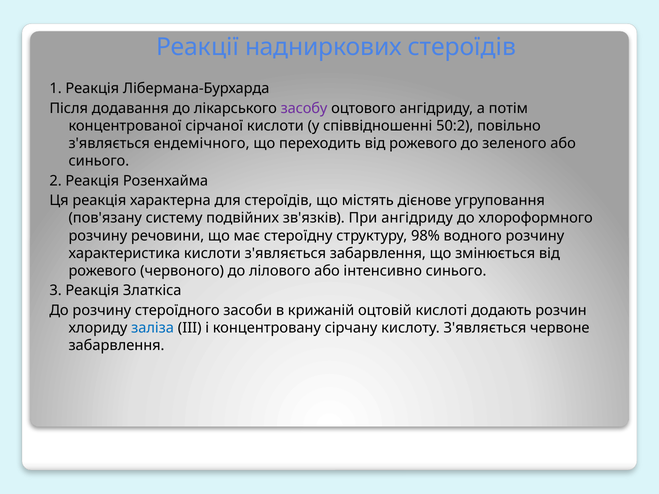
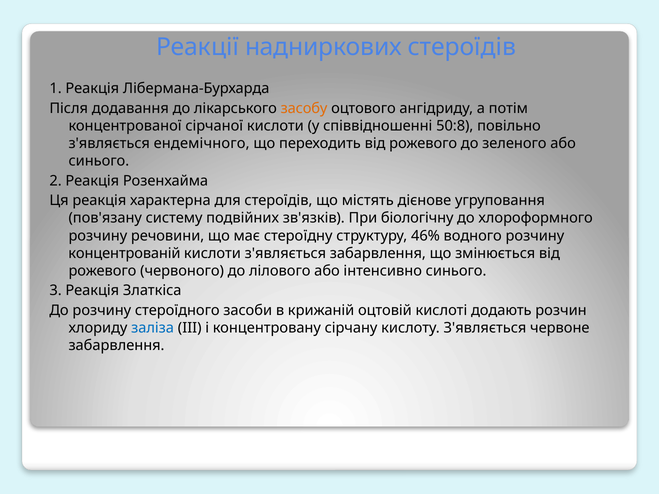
засобу colour: purple -> orange (304, 108)
50:2: 50:2 -> 50:8 (455, 126)
При ангідриду: ангідриду -> біологічну (417, 218)
98%: 98% -> 46% (425, 236)
характеристика: характеристика -> концентрованій (124, 253)
